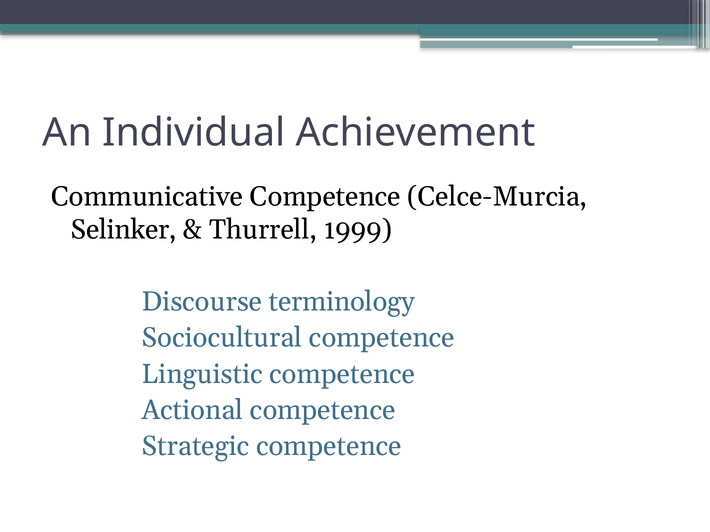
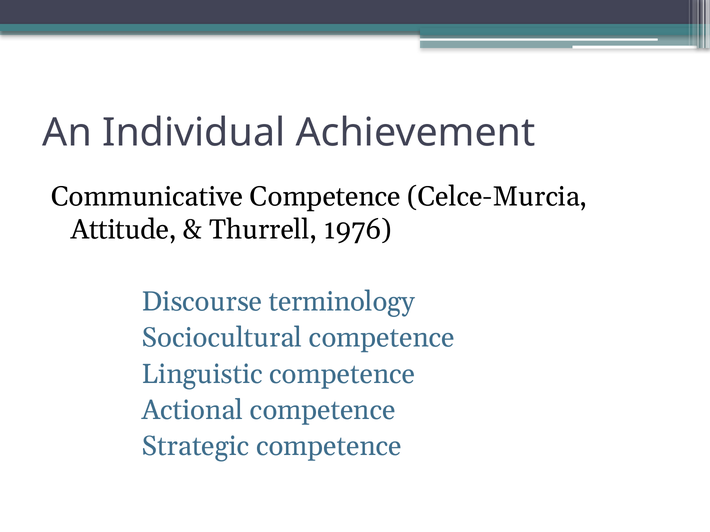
Selinker: Selinker -> Attitude (124, 230)
1999: 1999 -> 1976 (358, 230)
